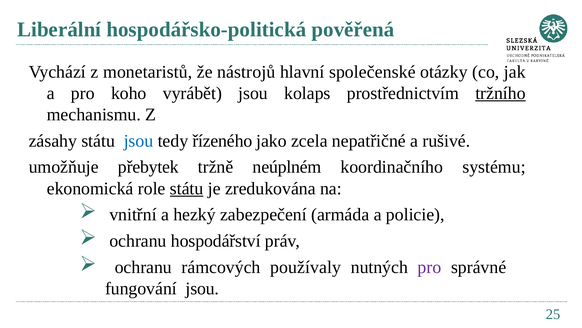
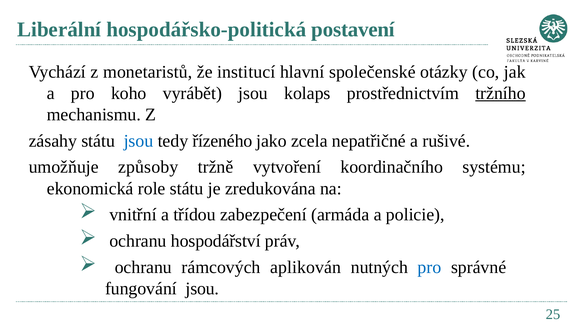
pověřená: pověřená -> postavení (353, 29)
nástrojů: nástrojů -> institucí (246, 72)
přebytek: přebytek -> způsoby (148, 167)
neúplném: neúplném -> vytvoření (287, 167)
státu underline: present -> none (187, 188)
hezký: hezký -> třídou (195, 214)
používaly: používaly -> aplikován (306, 267)
pro colour: purple -> blue (429, 267)
